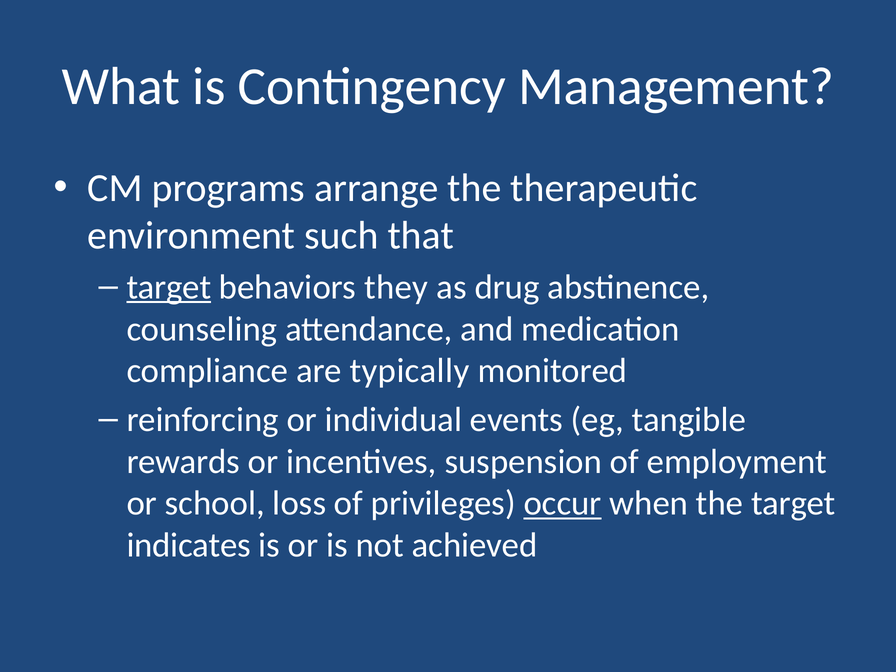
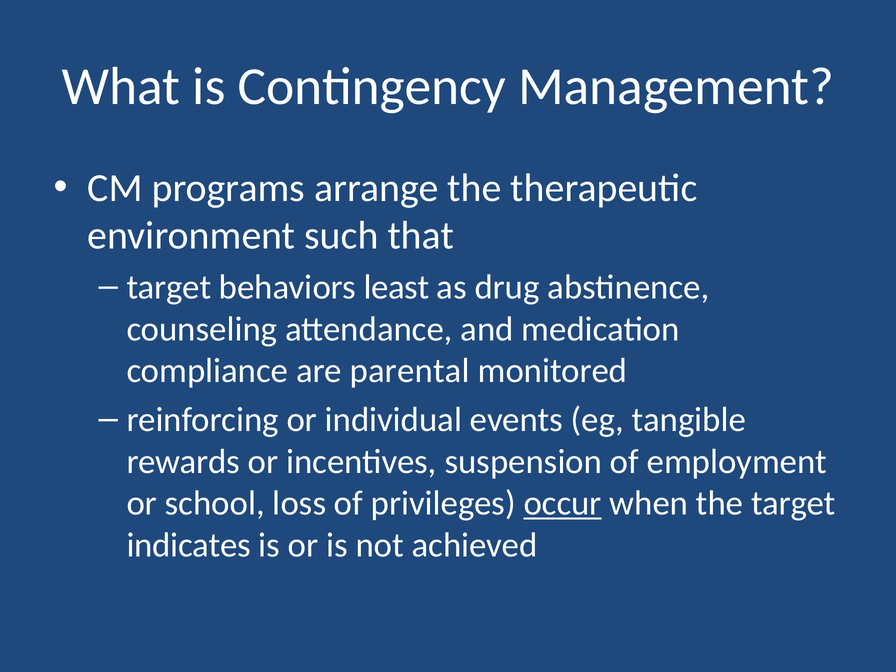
target underline: present -> none (169, 287)
they: they -> least (396, 287)
typically: typically -> parental (410, 371)
